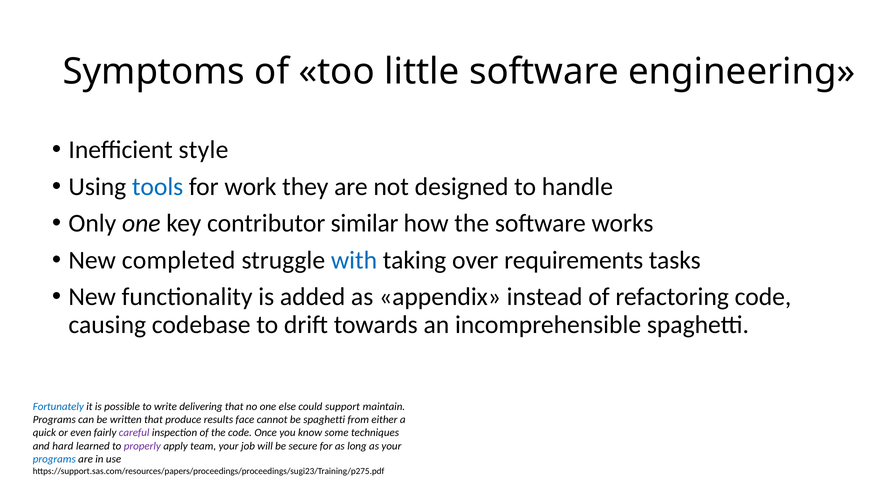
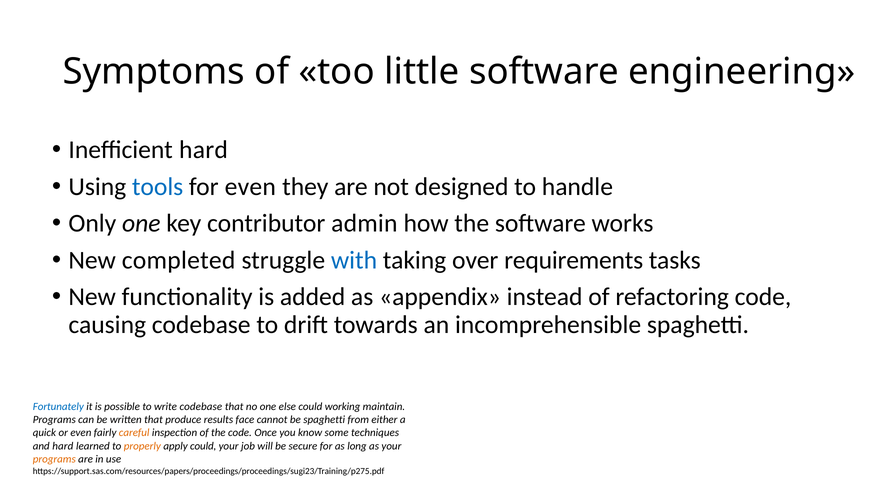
Inefficient style: style -> hard (203, 150)
for work: work -> even (250, 187)
similar: similar -> admin (364, 224)
write delivering: delivering -> codebase (201, 407)
support: support -> working (343, 407)
careful colour: purple -> orange (134, 433)
properly colour: purple -> orange (142, 446)
apply team: team -> could (203, 446)
programs colour: blue -> orange (54, 460)
